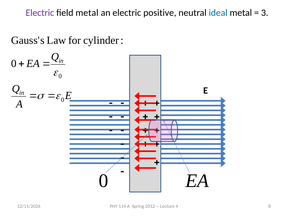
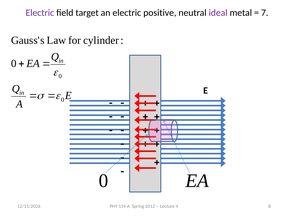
field metal: metal -> target (87, 13)
ideal colour: blue -> purple (218, 13)
3: 3 -> 7 (265, 13)
